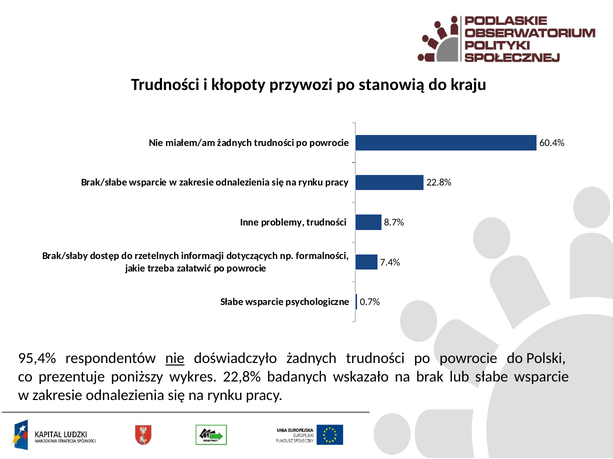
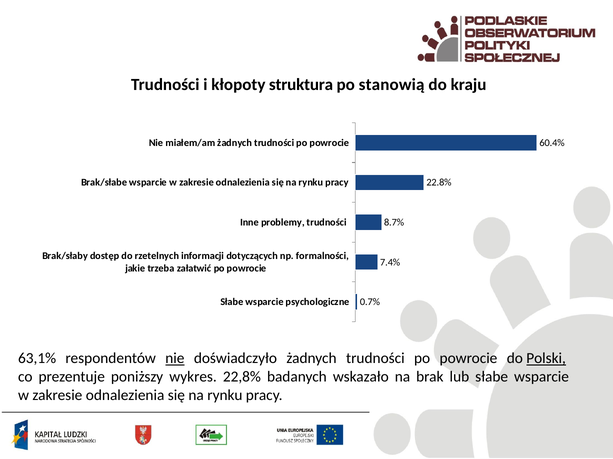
przywozi: przywozi -> struktura (301, 85)
95,4%: 95,4% -> 63,1% (37, 359)
Polski underline: none -> present (546, 359)
